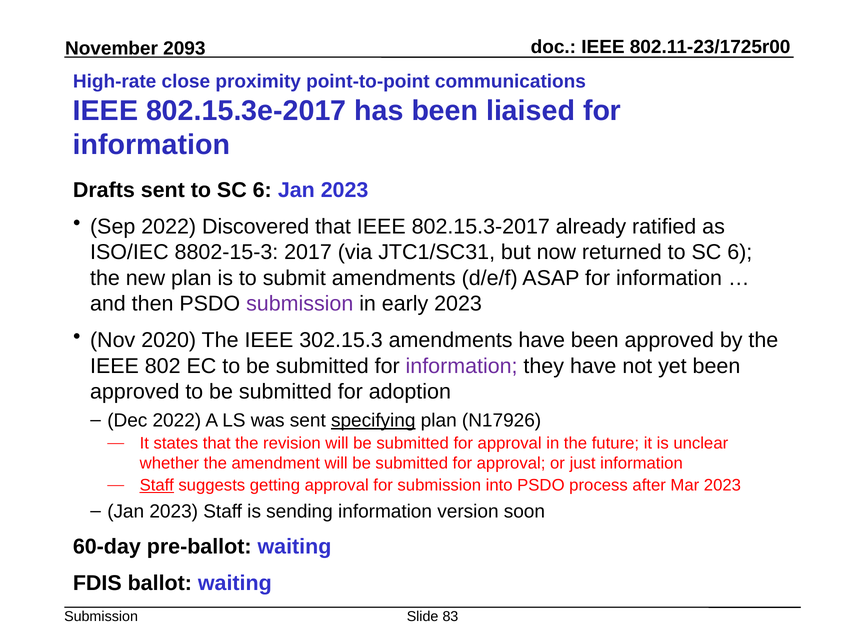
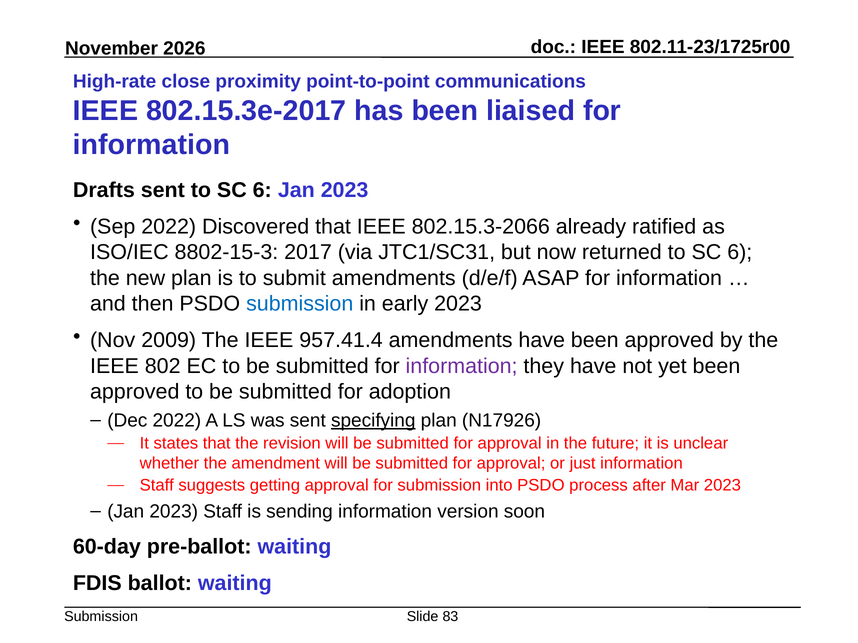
2093: 2093 -> 2026 (184, 49)
802.15.3-2017: 802.15.3-2017 -> 802.15.3-2066 (481, 227)
submission colour: purple -> blue (300, 304)
2020: 2020 -> 2009 (169, 340)
302.15.3: 302.15.3 -> 957.41.4 (341, 340)
Staff underline: present -> none (157, 486)
